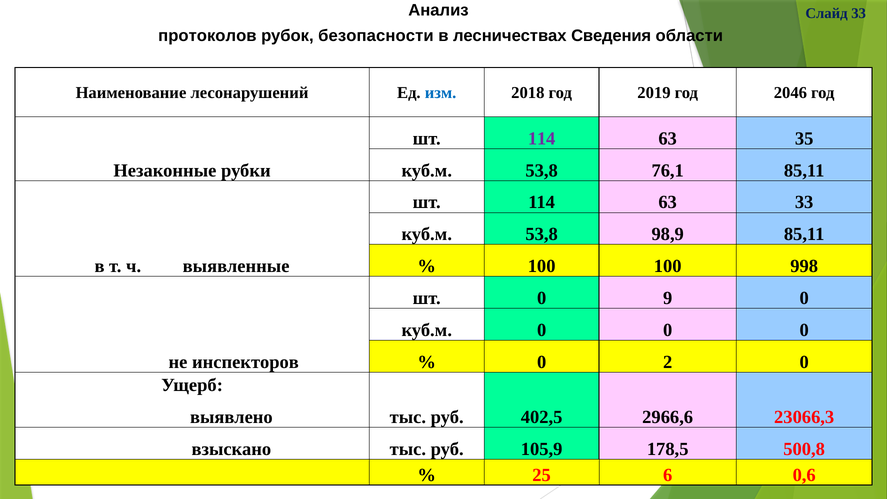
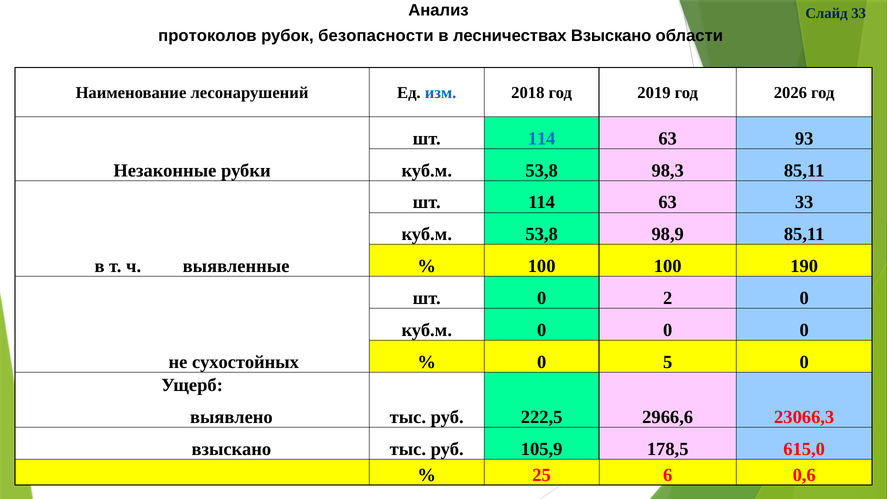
лесничествах Сведения: Сведения -> Взыскано (611, 36)
2046: 2046 -> 2026 (790, 93)
114 colour: purple -> blue (542, 138)
35: 35 -> 93 (804, 138)
76,1: 76,1 -> 98,3 (668, 170)
998: 998 -> 190 (804, 266)
9: 9 -> 2 (668, 298)
инспекторов: инспекторов -> сухостойных (245, 362)
2: 2 -> 5 (668, 362)
402,5: 402,5 -> 222,5 (542, 417)
500,8: 500,8 -> 615,0 (804, 449)
